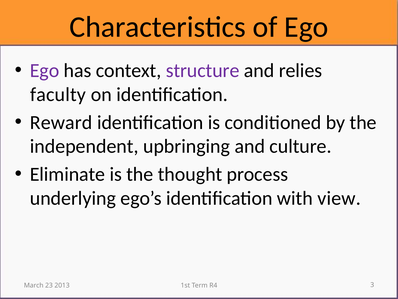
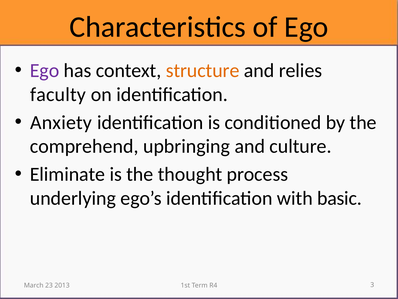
structure colour: purple -> orange (203, 71)
Reward: Reward -> Anxiety (61, 122)
independent: independent -> comprehend (84, 146)
view: view -> basic (339, 198)
